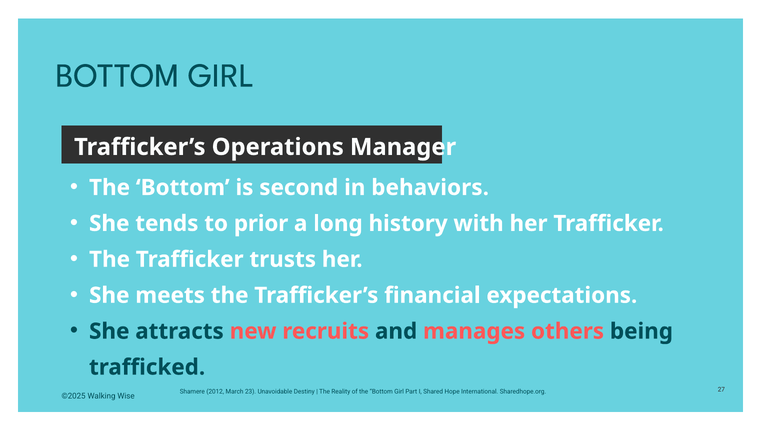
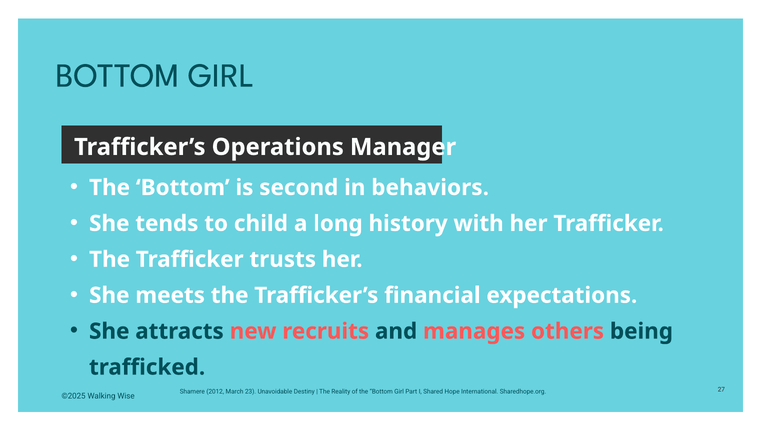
prior: prior -> child (261, 224)
